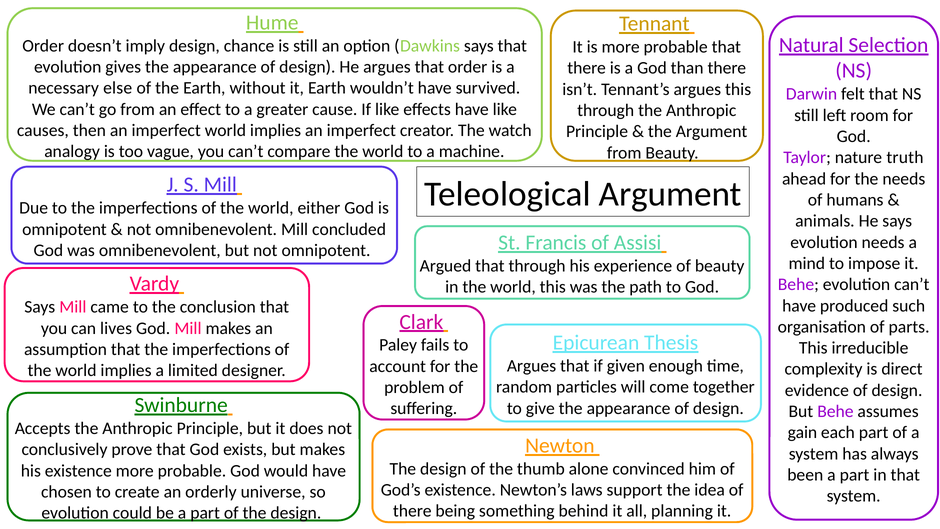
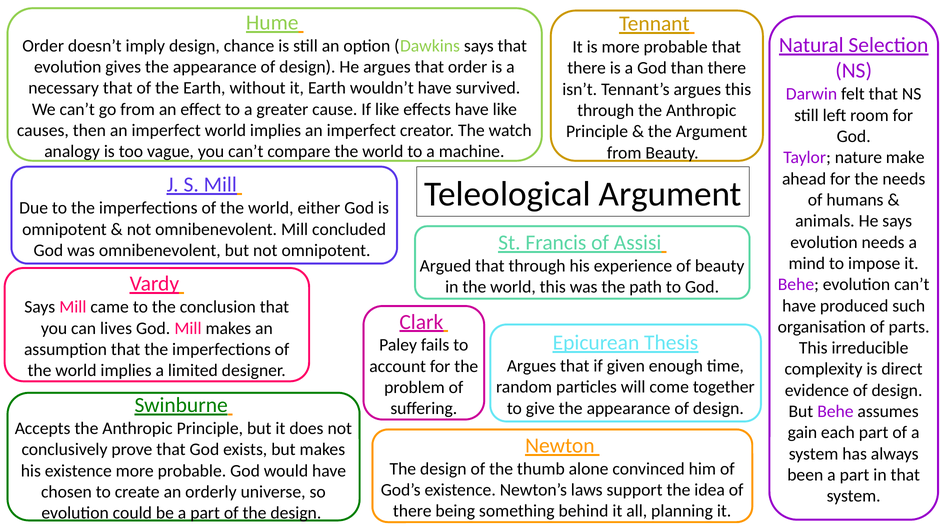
necessary else: else -> that (118, 88)
truth: truth -> make (905, 157)
